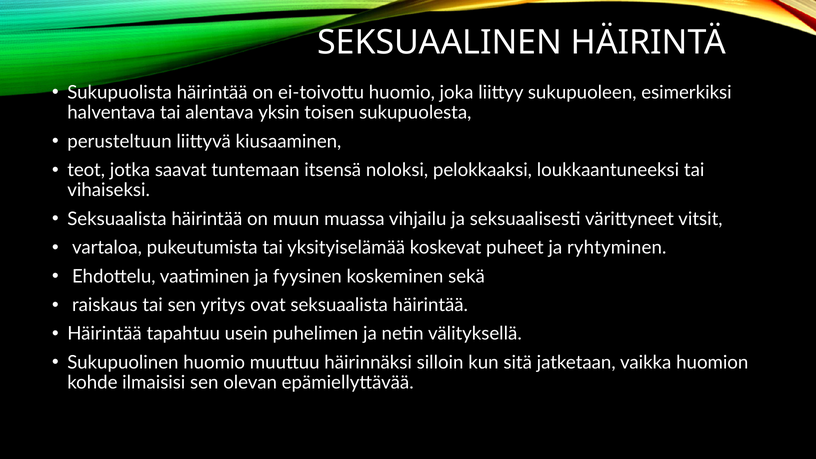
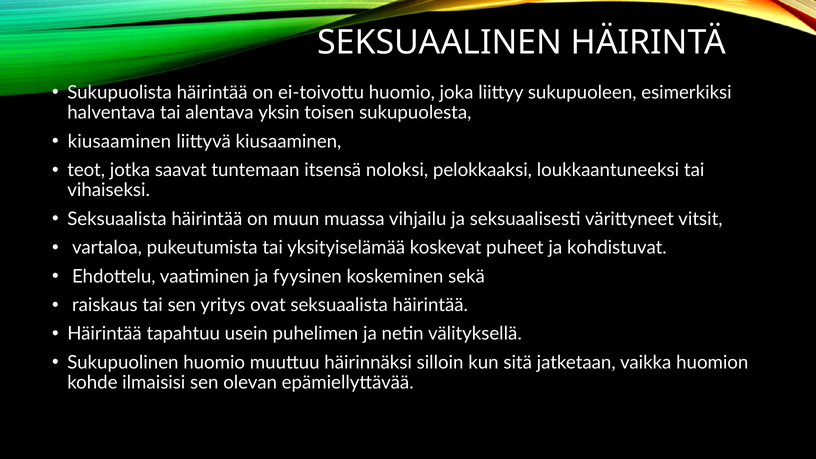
perusteltuun: perusteltuun -> kiusaaminen (119, 141)
ryhtyminen: ryhtyminen -> kohdistuvat (617, 248)
